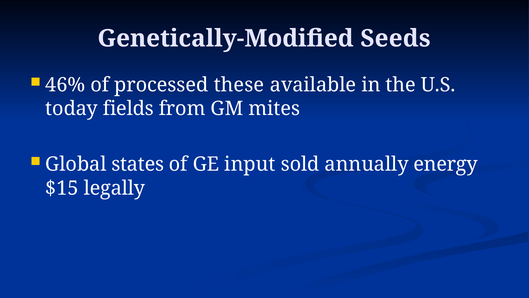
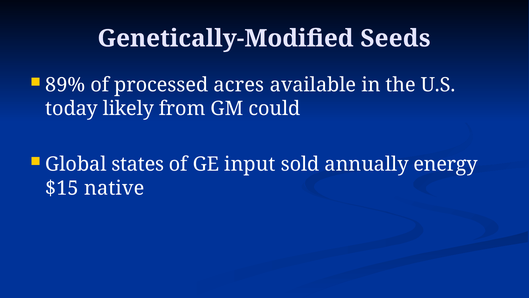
46%: 46% -> 89% (65, 85)
these: these -> acres (239, 85)
fields: fields -> likely (128, 109)
mites: mites -> could (274, 109)
legally: legally -> native (114, 188)
